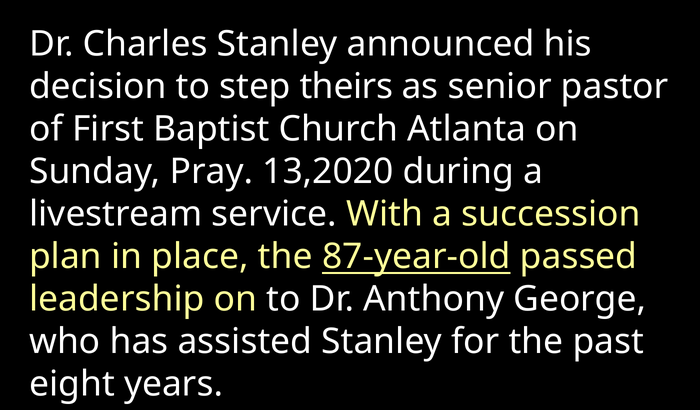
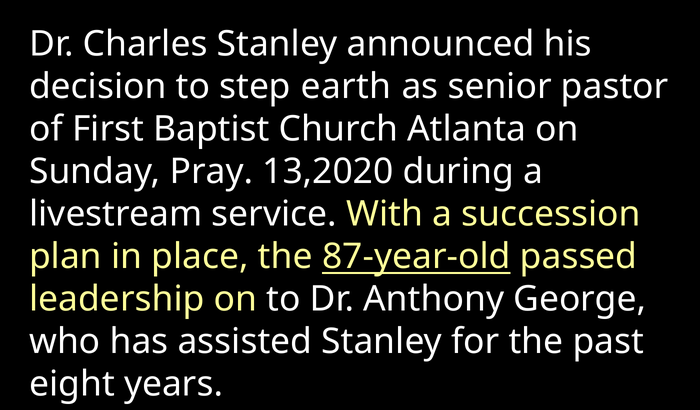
theirs: theirs -> earth (346, 87)
